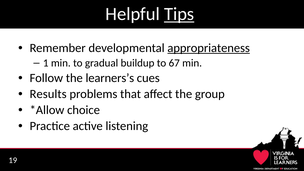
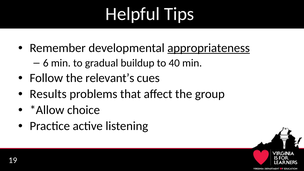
Tips underline: present -> none (179, 14)
1: 1 -> 6 (46, 63)
67: 67 -> 40 (174, 63)
learners’s: learners’s -> relevant’s (110, 78)
